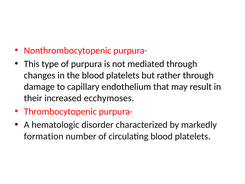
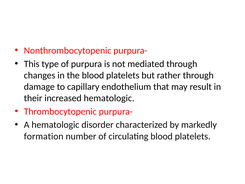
increased ecchymoses: ecchymoses -> hematologic (109, 98)
